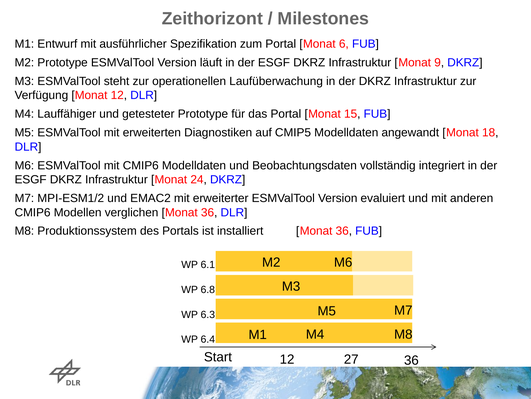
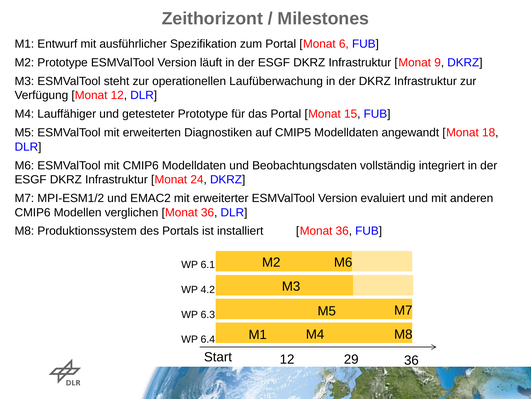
6.8: 6.8 -> 4.2 (208, 289)
27: 27 -> 29 (351, 359)
